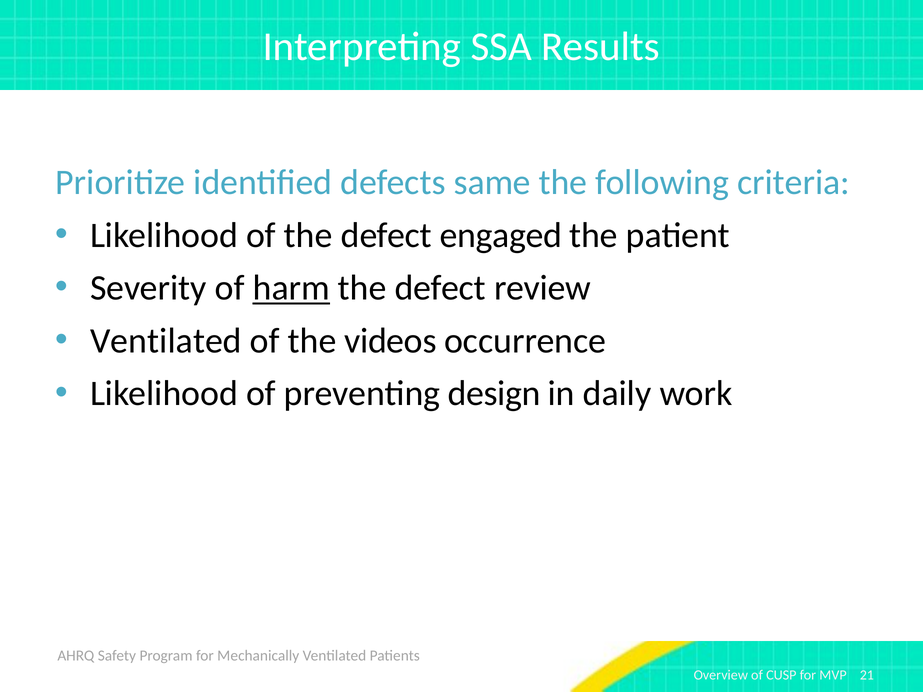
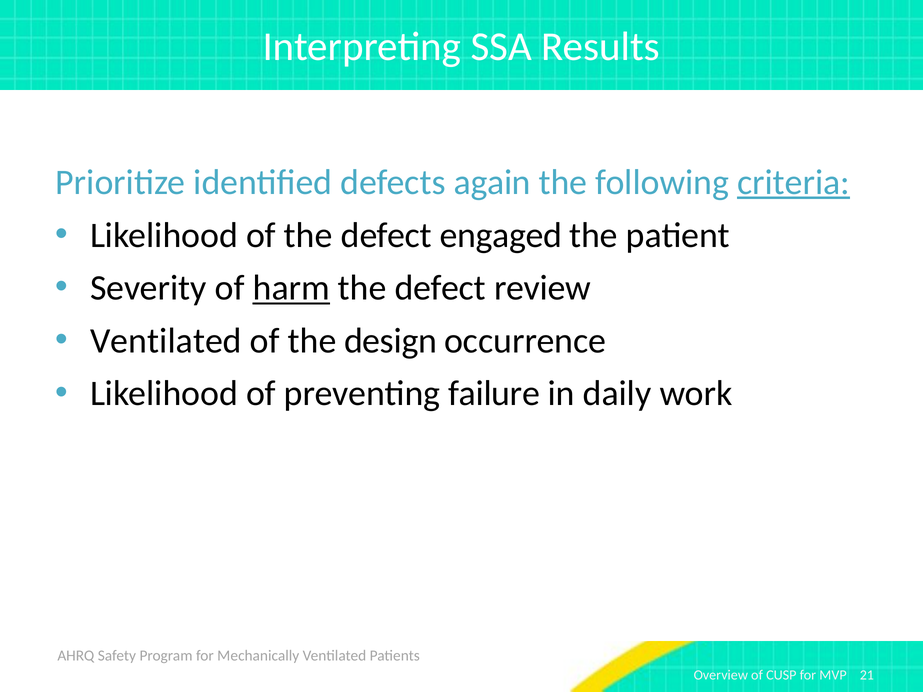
same: same -> again (492, 182)
criteria underline: none -> present (794, 182)
videos: videos -> design (390, 341)
design: design -> failure (494, 394)
